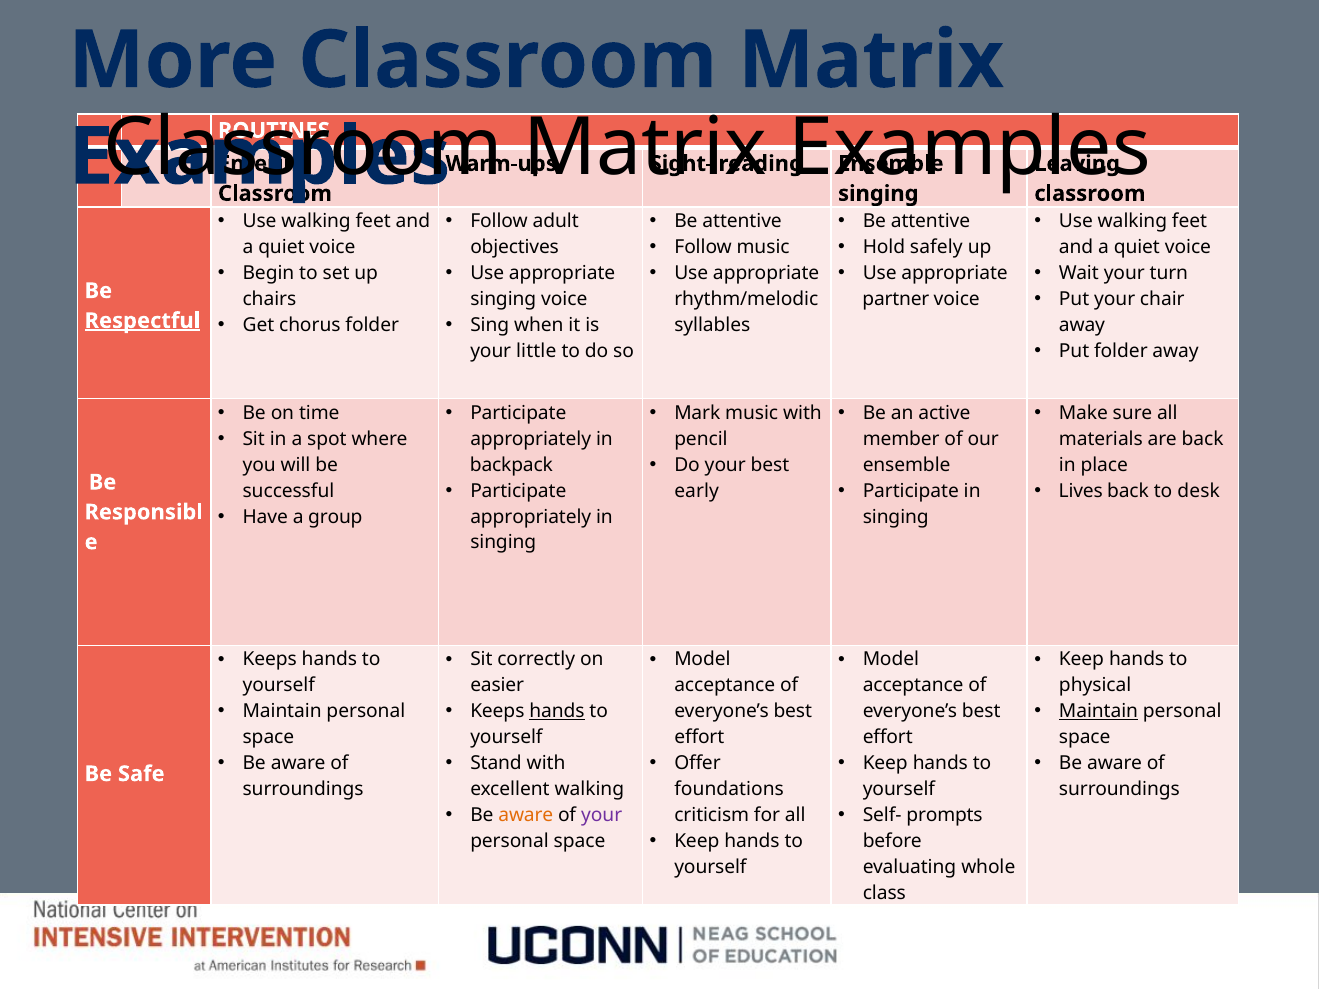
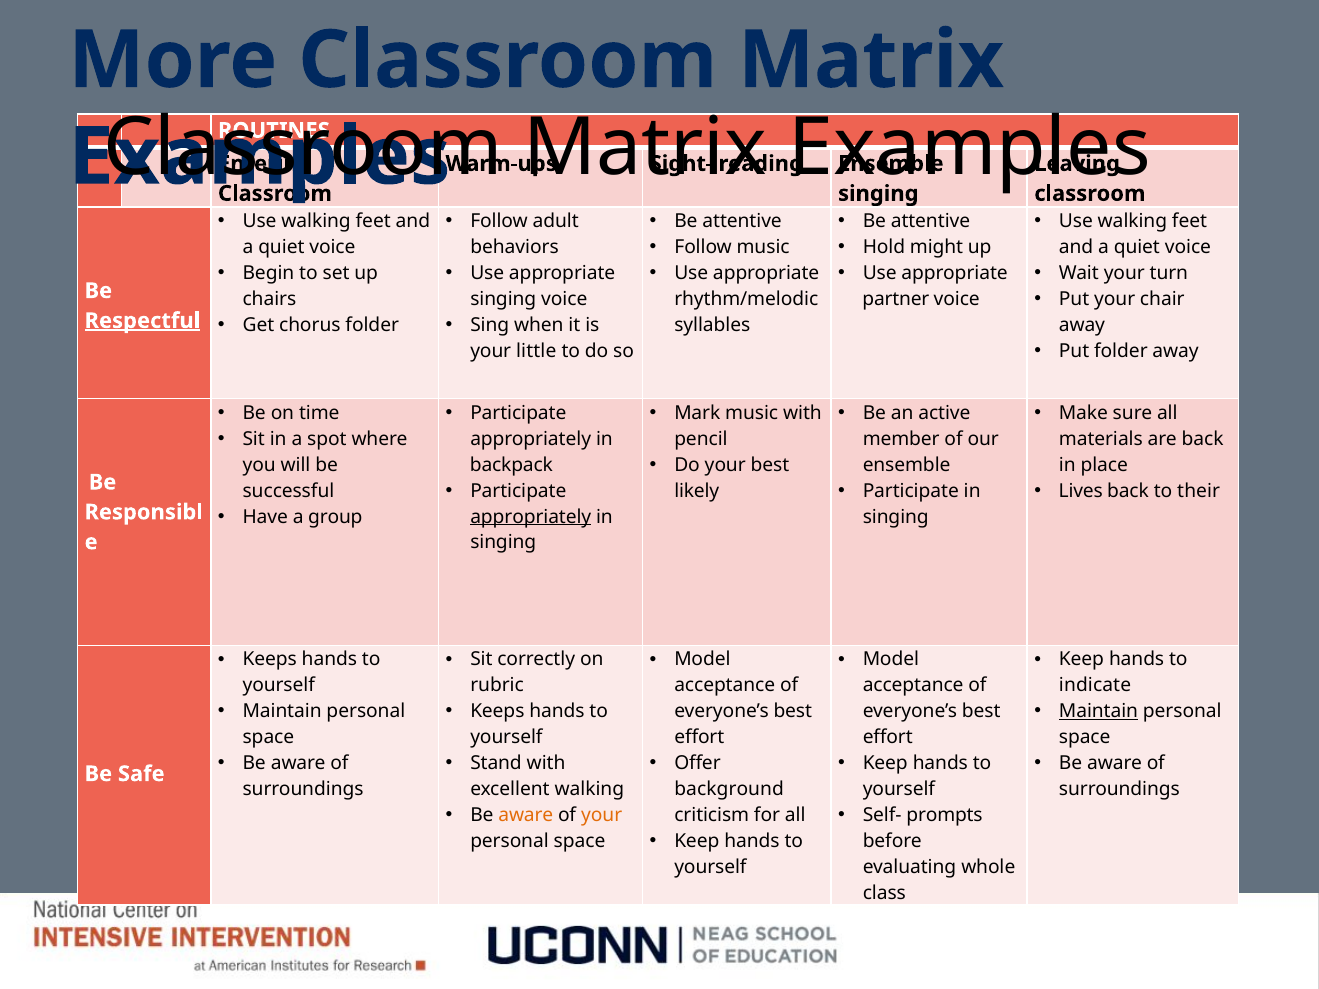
safely: safely -> might (936, 247)
objectives: objectives -> behaviors (515, 247)
desk: desk -> their (1199, 491)
early: early -> likely (697, 491)
appropriately underline: none -> present (531, 517)
easier: easier -> rubric (497, 686)
physical: physical -> indicate (1095, 686)
hands underline: present -> none (557, 712)
foundations: foundations -> background (729, 790)
your colour: purple -> orange (602, 816)
